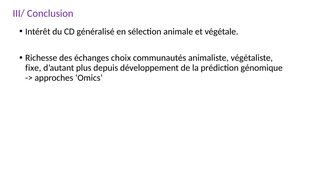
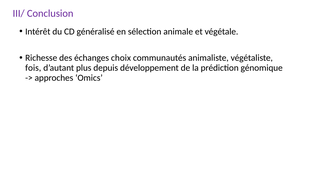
fixe: fixe -> fois (33, 68)
